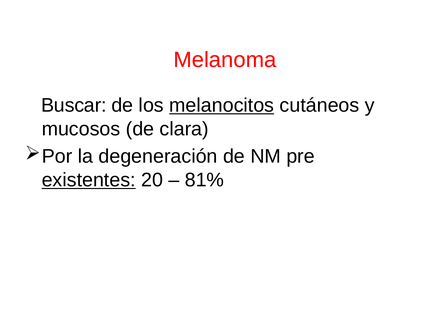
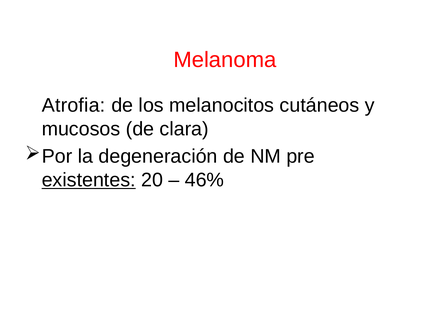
Buscar: Buscar -> Atrofia (74, 105)
melanocitos underline: present -> none (222, 105)
81%: 81% -> 46% (204, 180)
